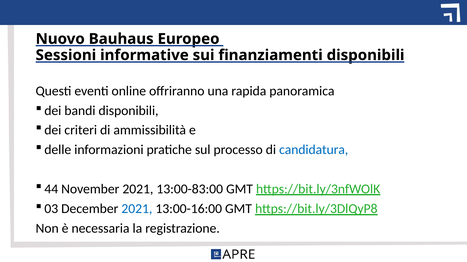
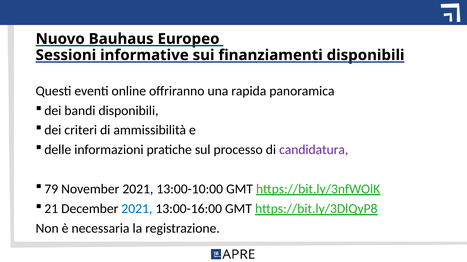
candidatura colour: blue -> purple (314, 150)
44: 44 -> 79 (51, 189)
13:00-83:00: 13:00-83:00 -> 13:00-10:00 (190, 189)
03: 03 -> 21 (51, 209)
